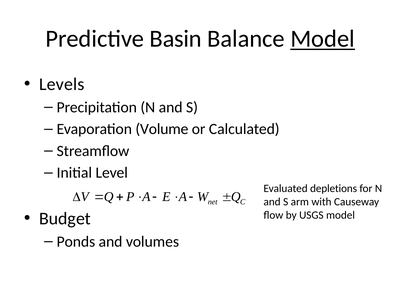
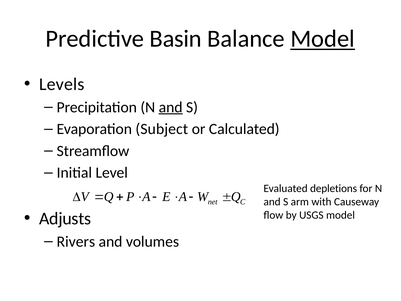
and underline: none -> present (171, 107)
Volume: Volume -> Subject (162, 129)
Budget: Budget -> Adjusts (65, 218)
Ponds: Ponds -> Rivers (76, 241)
